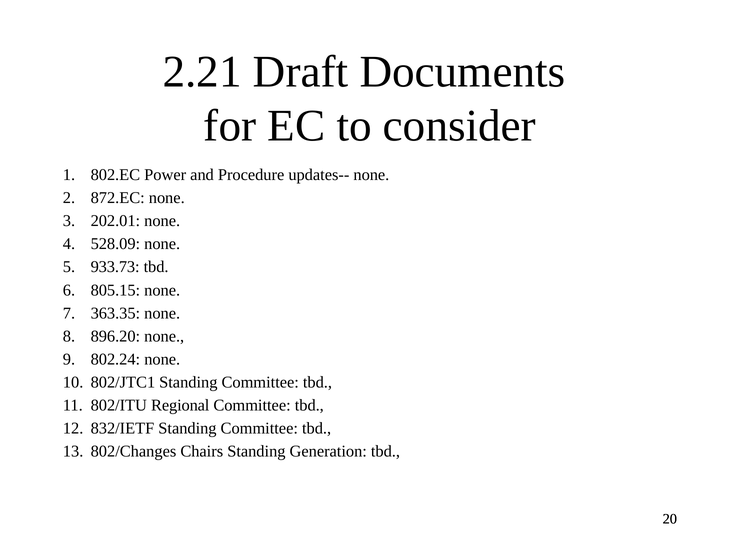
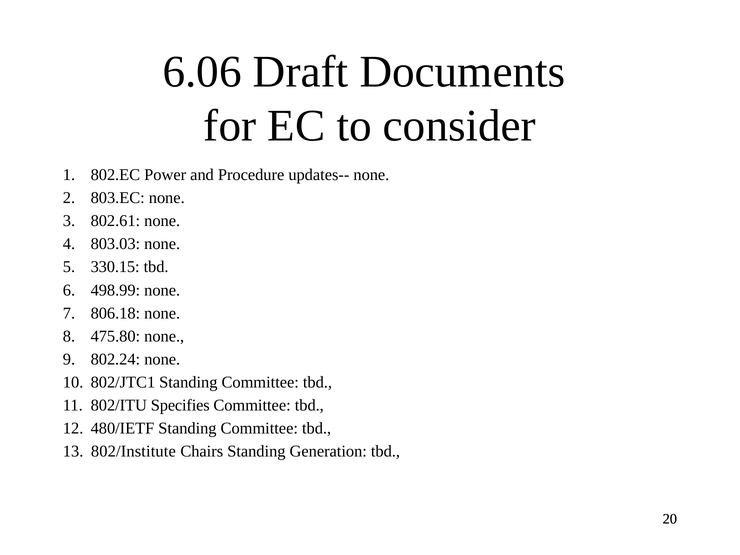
2.21: 2.21 -> 6.06 (202, 72)
872.EC: 872.EC -> 803.EC (118, 198)
202.01: 202.01 -> 802.61 (115, 221)
528.09: 528.09 -> 803.03 (115, 244)
933.73: 933.73 -> 330.15 (115, 267)
805.15: 805.15 -> 498.99 (115, 290)
363.35: 363.35 -> 806.18 (115, 313)
896.20: 896.20 -> 475.80 (115, 336)
Regional: Regional -> Specifies (180, 405)
832/IETF: 832/IETF -> 480/IETF (122, 428)
802/Changes: 802/Changes -> 802/Institute (133, 451)
